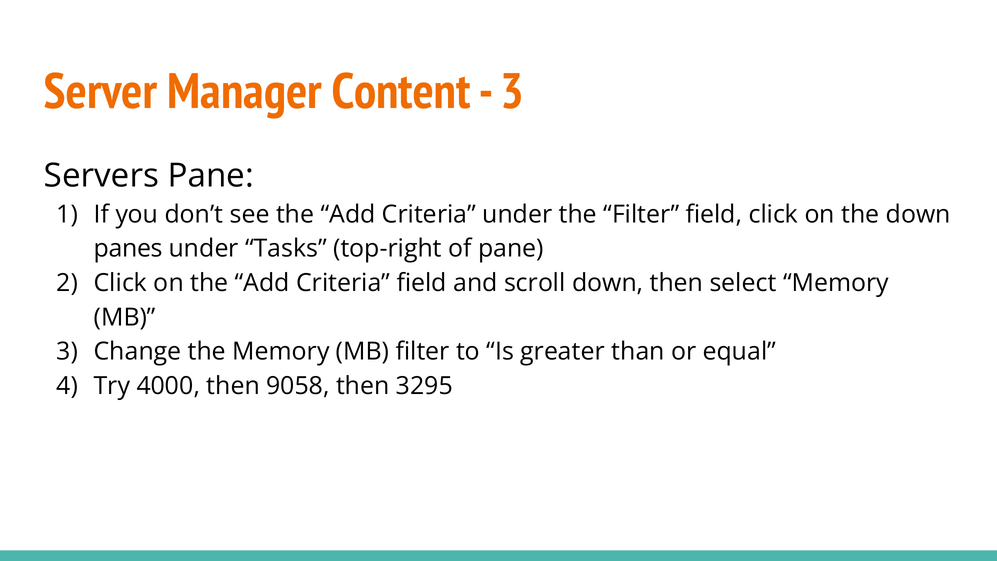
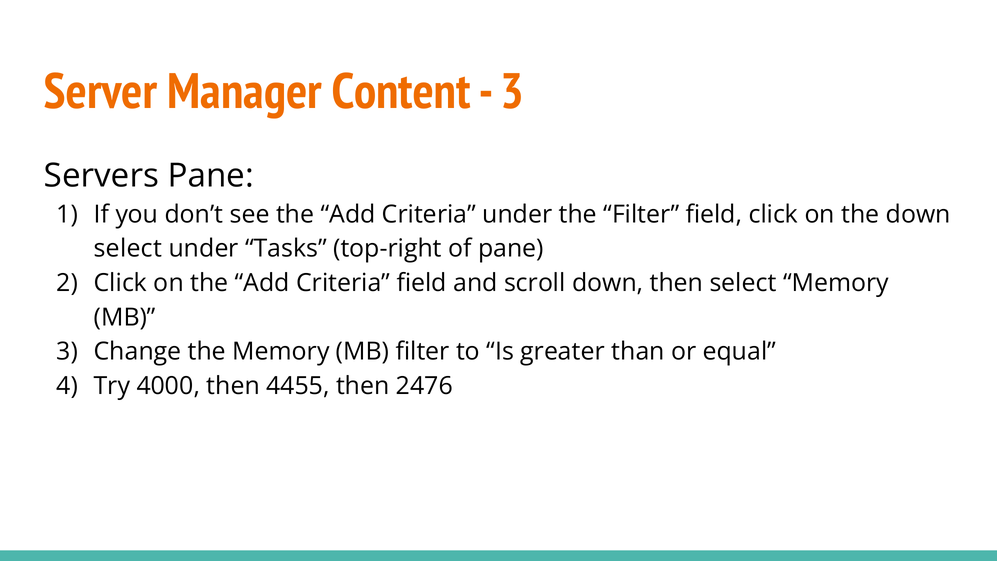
panes: panes -> select (128, 248)
9058: 9058 -> 4455 (298, 386)
3295: 3295 -> 2476 (424, 386)
